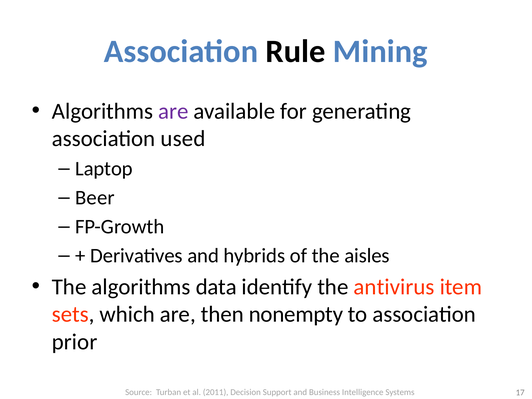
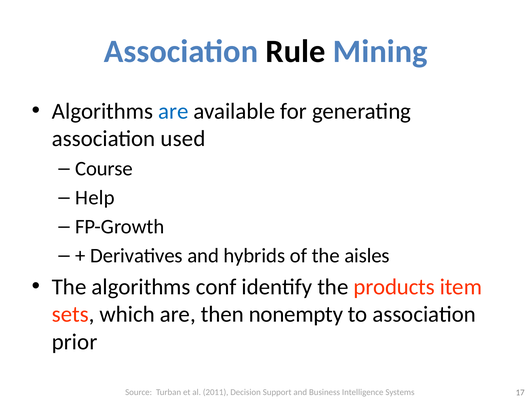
are colour: purple -> blue (173, 111)
Laptop: Laptop -> Course (104, 169)
Beer: Beer -> Help (95, 198)
data: data -> conf (216, 287)
antivirus: antivirus -> products (394, 287)
